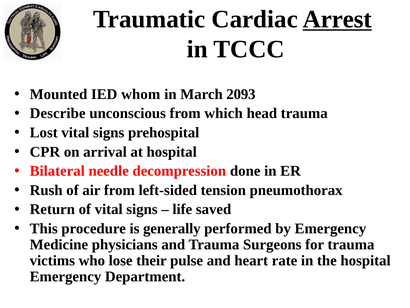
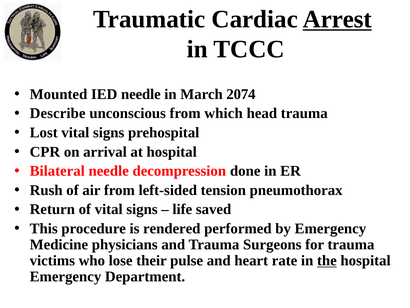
IED whom: whom -> needle (141, 94)
2093: 2093 -> 2074 (241, 94)
generally: generally -> rendered (172, 228)
the underline: none -> present (327, 260)
